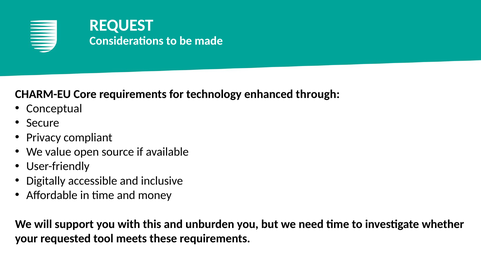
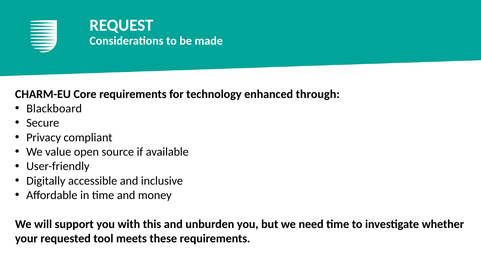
Conceptual: Conceptual -> Blackboard (54, 108)
